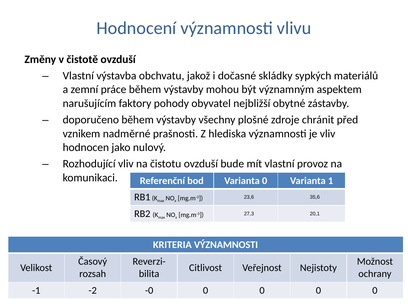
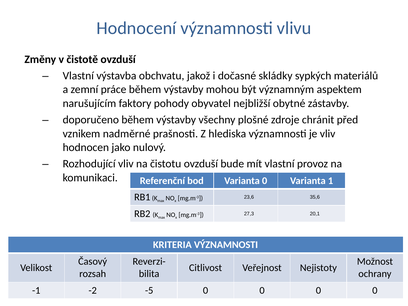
-0: -0 -> -5 (149, 290)
